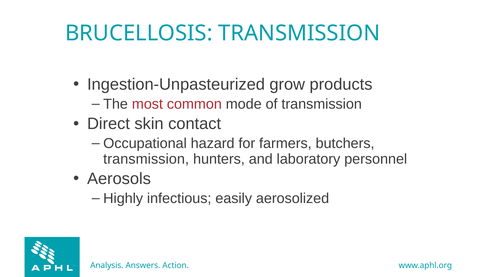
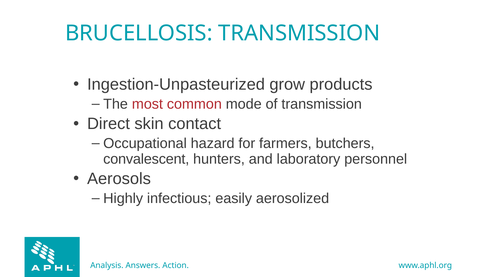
transmission: transmission -> convalescent (146, 159)
